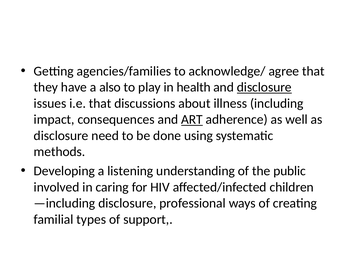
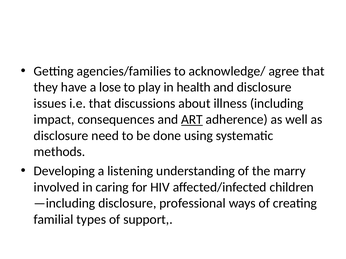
also: also -> lose (110, 87)
disclosure underline: present -> none (264, 87)
public: public -> marry (290, 171)
